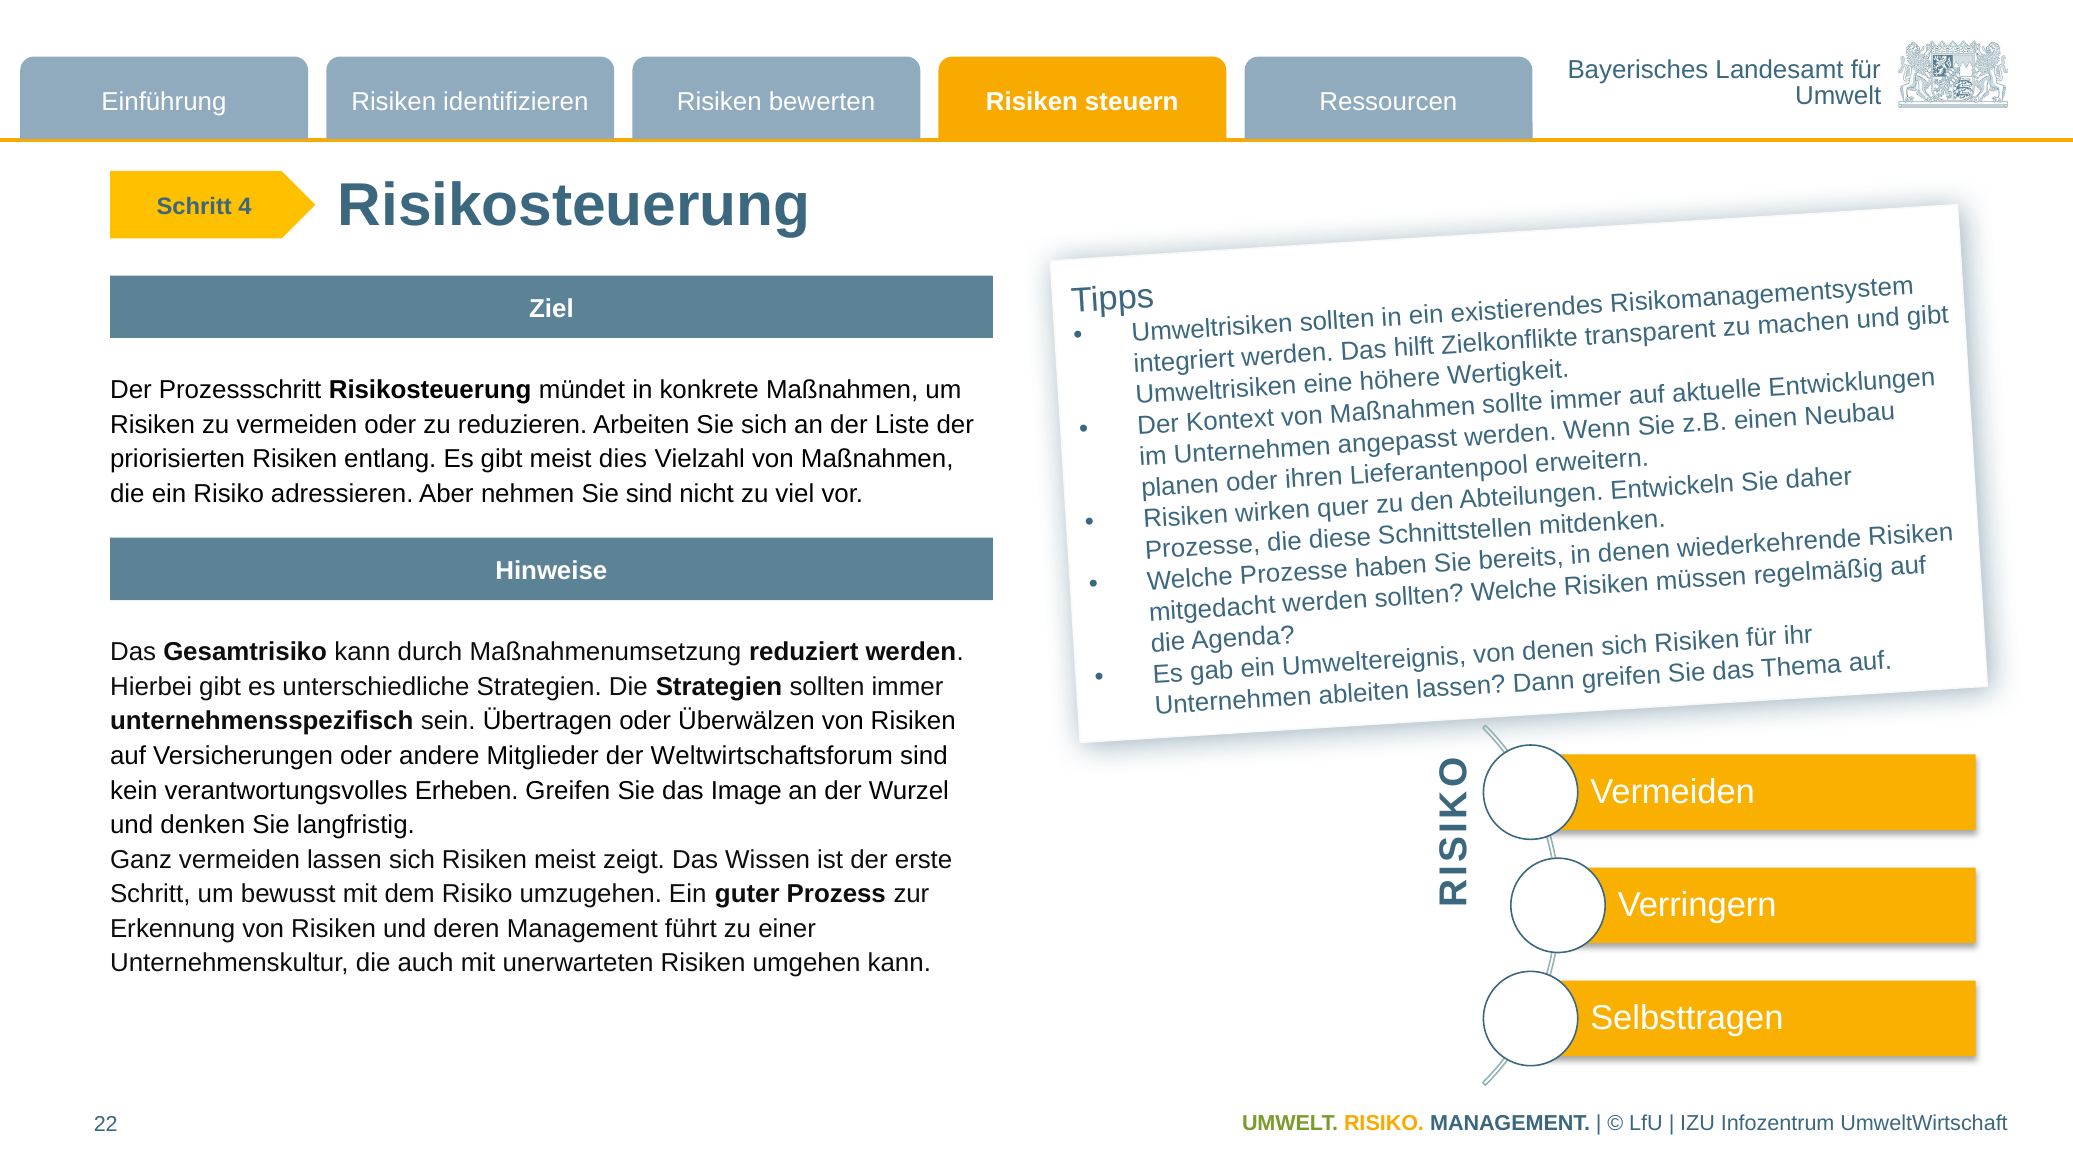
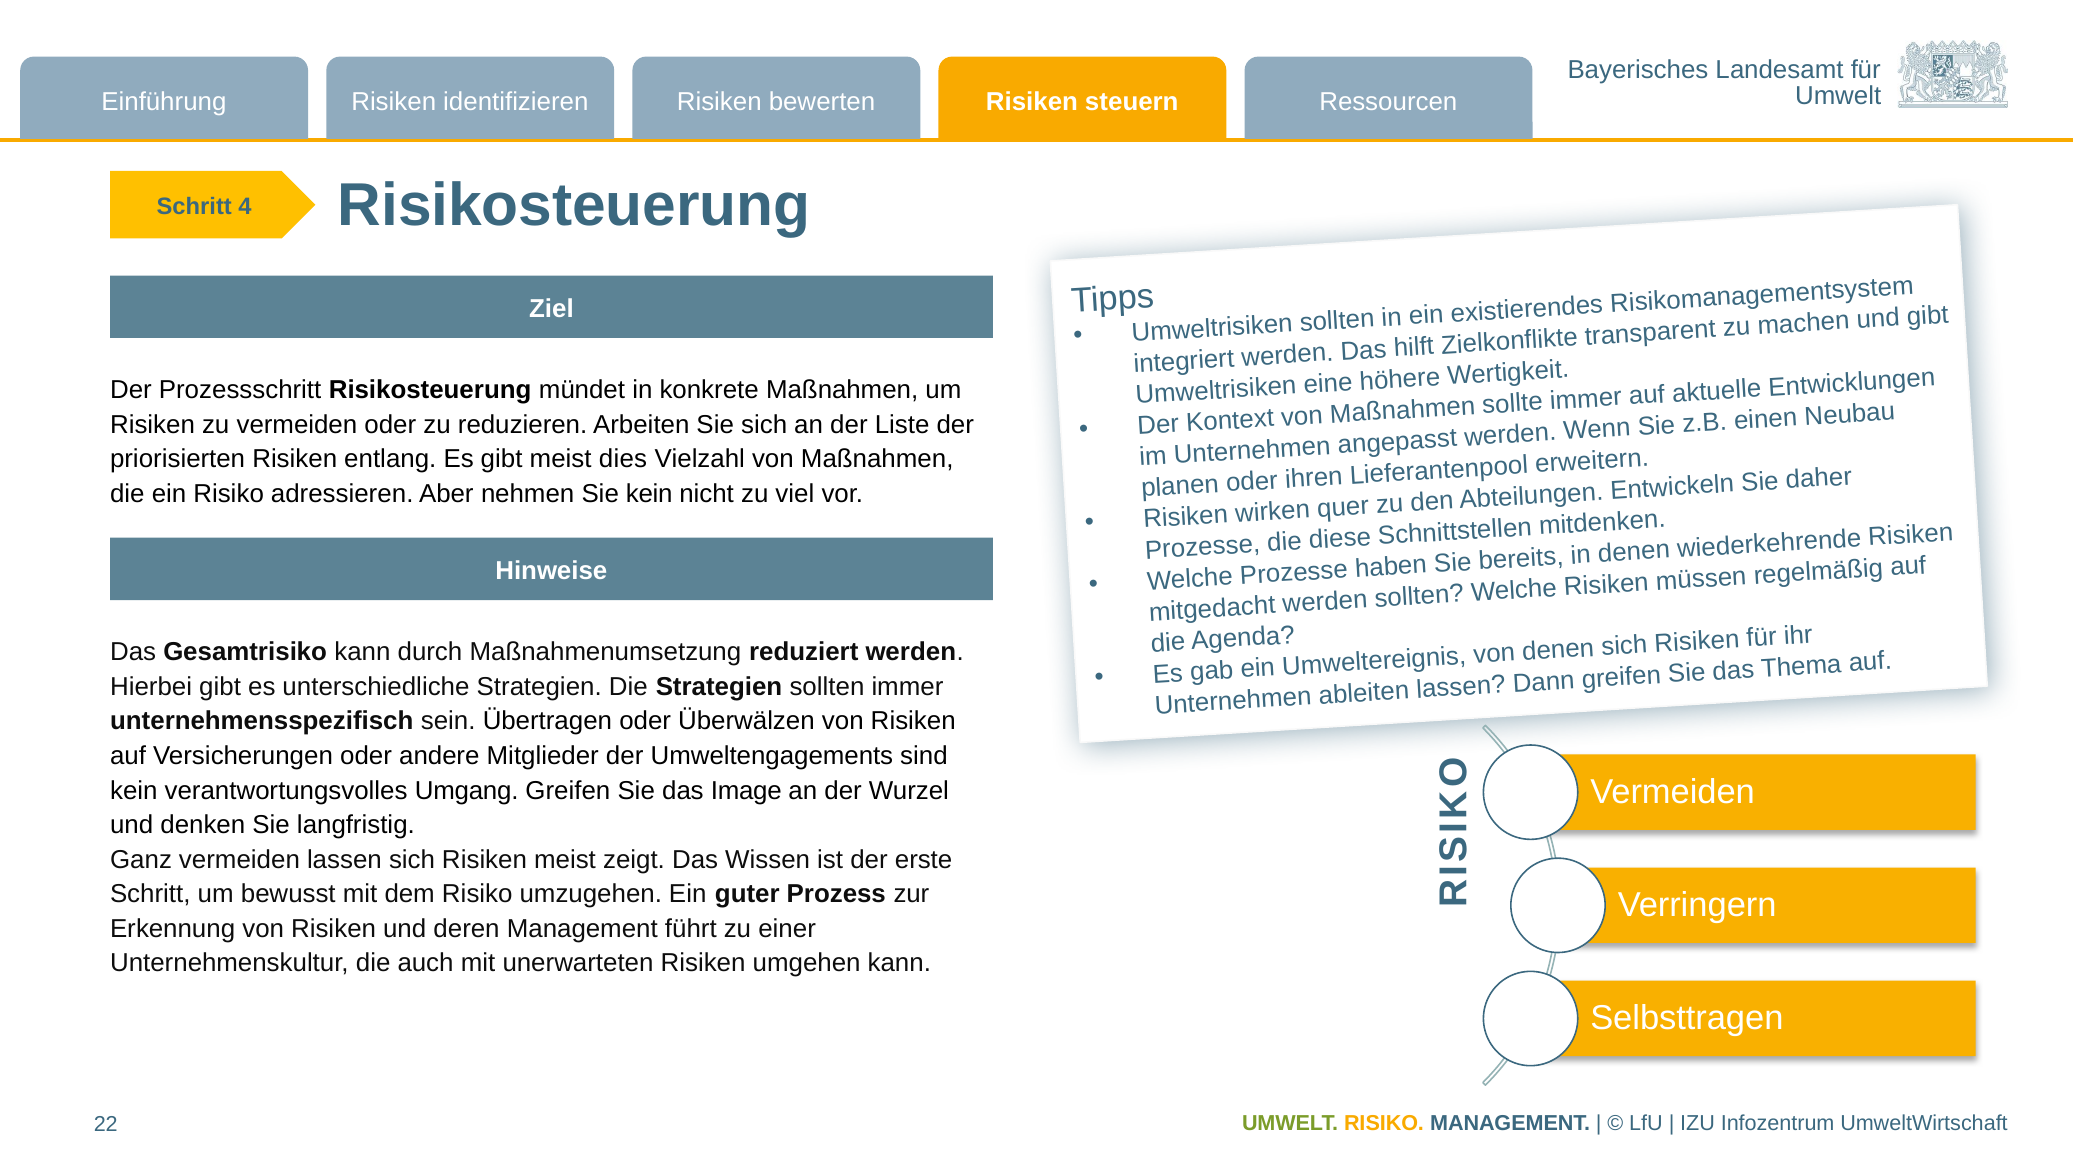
Sie sind: sind -> kein (649, 494)
Weltwirtschaftsforum: Weltwirtschaftsforum -> Umweltengagements (772, 756)
Erheben: Erheben -> Umgang (467, 790)
